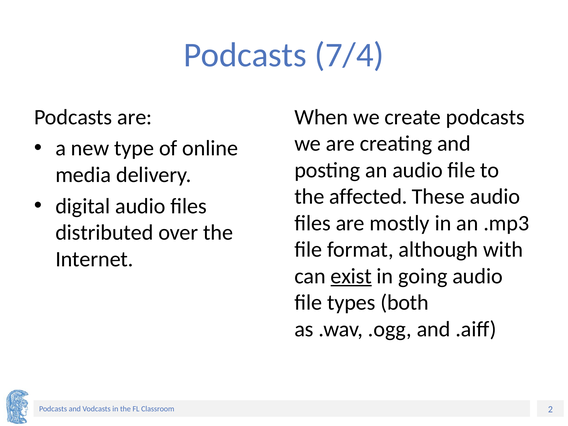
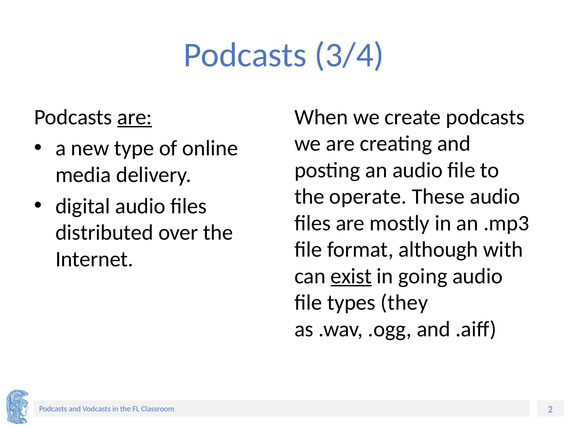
7/4: 7/4 -> 3/4 (349, 55)
are underline: none -> present (135, 117)
affected: affected -> operate (368, 197)
both: both -> they (404, 303)
